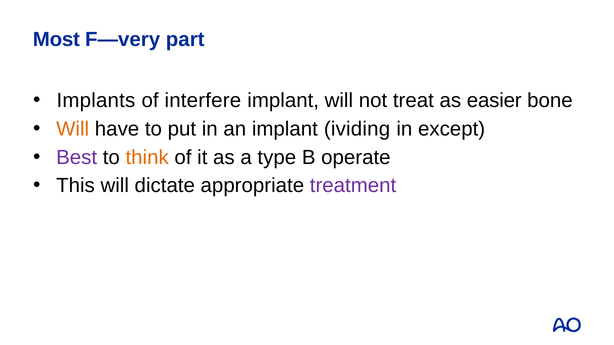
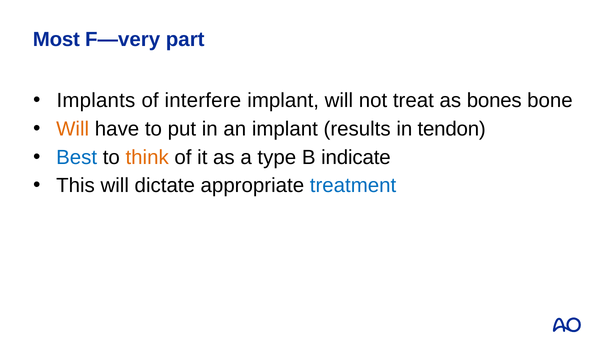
easier: easier -> bones (494, 101)
ividing: ividing -> results (357, 129)
except: except -> tendon (452, 129)
Best colour: purple -> blue (77, 158)
operate: operate -> indicate (356, 158)
treatment colour: purple -> blue (353, 186)
